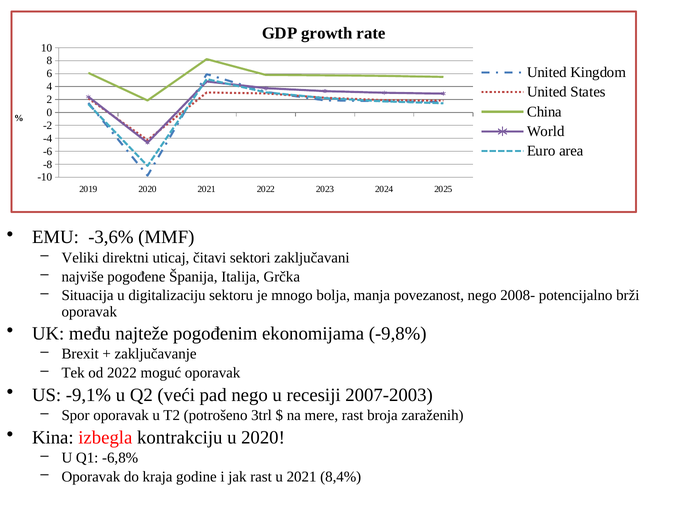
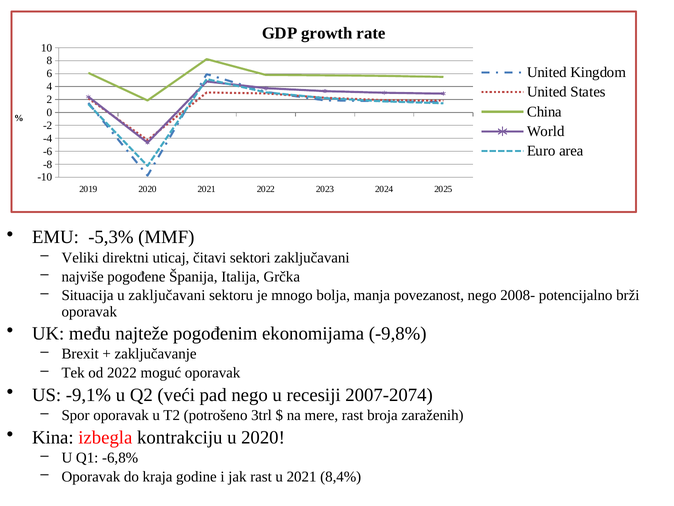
-3,6%: -3,6% -> -5,3% (111, 237)
u digitalizaciju: digitalizaciju -> zaključavani (167, 295)
2007-2003: 2007-2003 -> 2007-2074 (389, 395)
